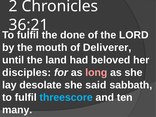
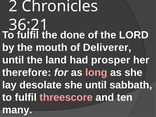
beloved: beloved -> prosper (111, 60)
disciples: disciples -> therefore (27, 72)
she said: said -> until (96, 85)
threescore colour: light blue -> pink (66, 97)
